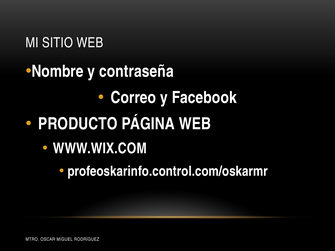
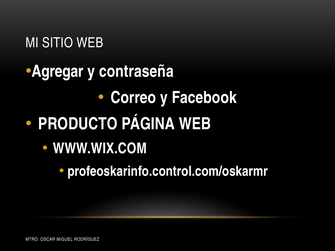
Nombre: Nombre -> Agregar (58, 72)
